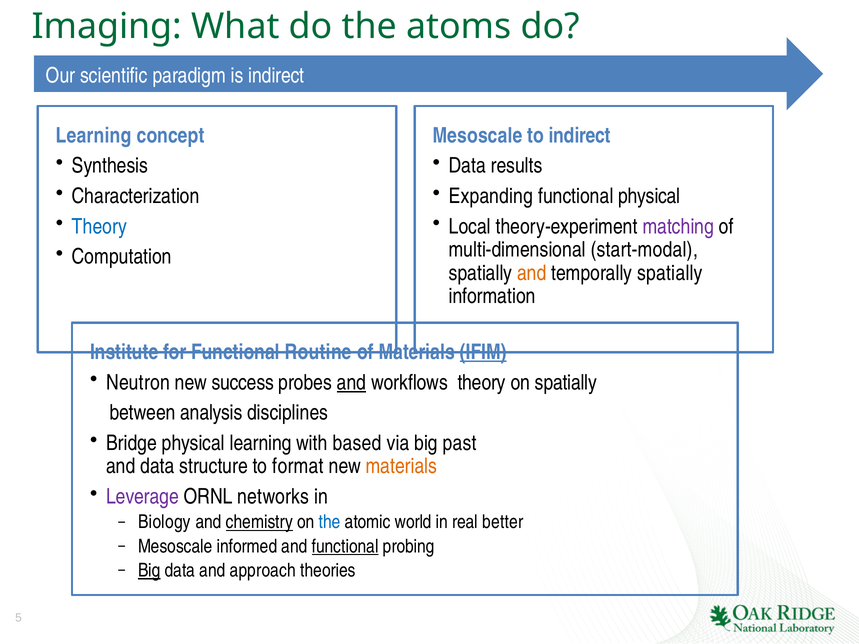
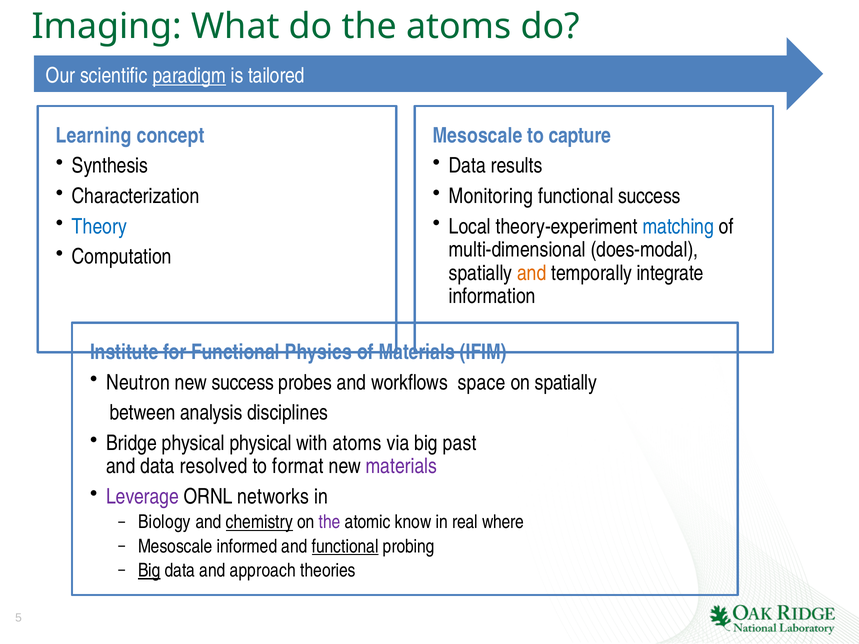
paradigm underline: none -> present (189, 76)
is indirect: indirect -> tailored (276, 76)
to indirect: indirect -> capture (580, 136)
Expanding: Expanding -> Monitoring (491, 196)
functional physical: physical -> success (649, 196)
matching colour: purple -> blue (678, 227)
start-modal: start-modal -> does-modal (644, 250)
temporally spatially: spatially -> integrate (670, 273)
Routine: Routine -> Physics (318, 352)
IFIM underline: present -> none (483, 352)
and underline: present -> none (352, 383)
workflows theory: theory -> space (481, 383)
physical learning: learning -> physical (261, 443)
with based: based -> atoms (357, 443)
structure: structure -> resolved (214, 467)
materials colour: orange -> purple (401, 467)
the colour: blue -> purple (330, 522)
world: world -> know (413, 522)
better: better -> where (503, 522)
